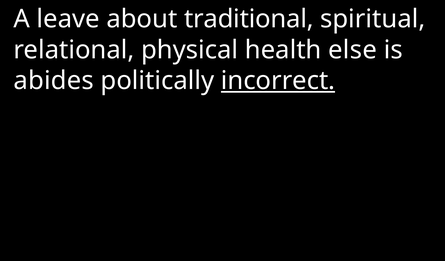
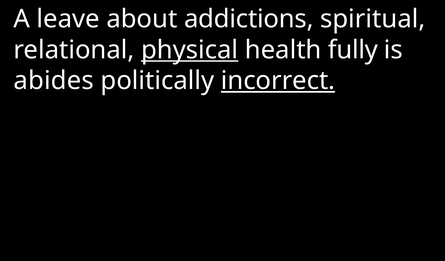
traditional: traditional -> addictions (249, 19)
physical underline: none -> present (190, 50)
else: else -> fully (353, 50)
